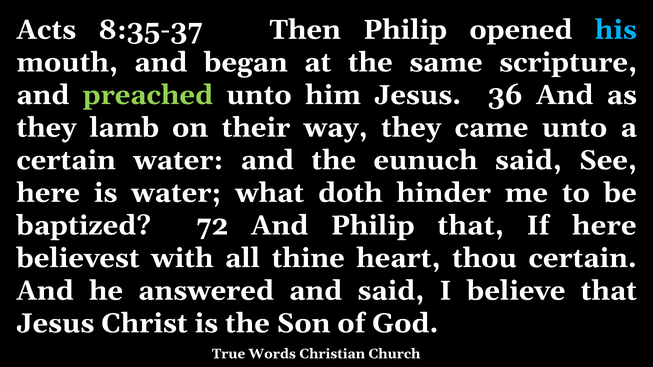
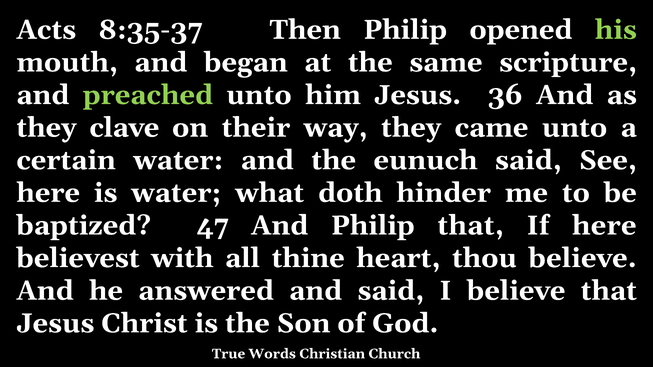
his colour: light blue -> light green (616, 30)
lamb: lamb -> clave (124, 128)
72: 72 -> 47 (212, 226)
thou certain: certain -> believe (583, 258)
